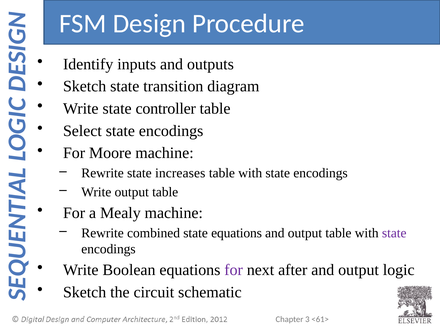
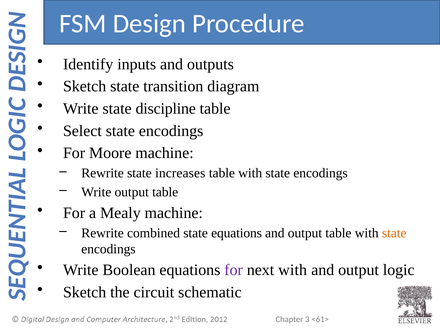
controller: controller -> discipline (166, 109)
state colour: purple -> orange (394, 233)
next after: after -> with (293, 270)
